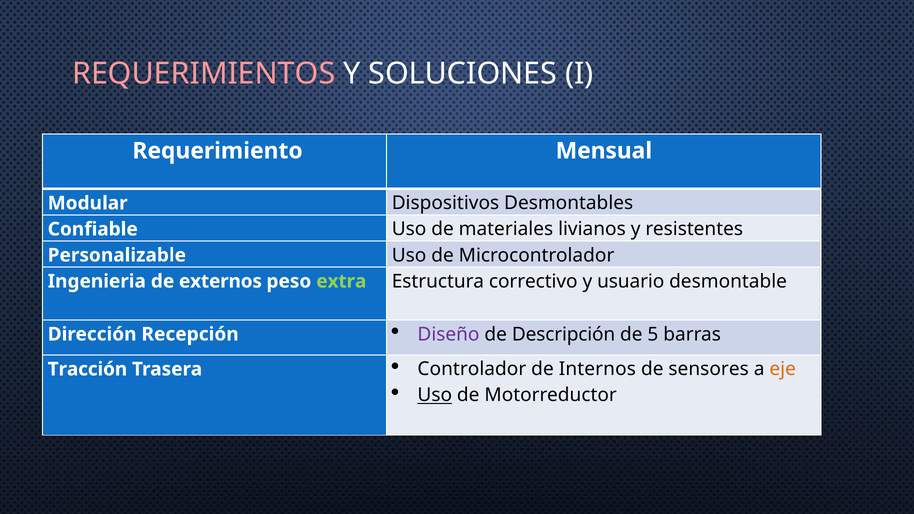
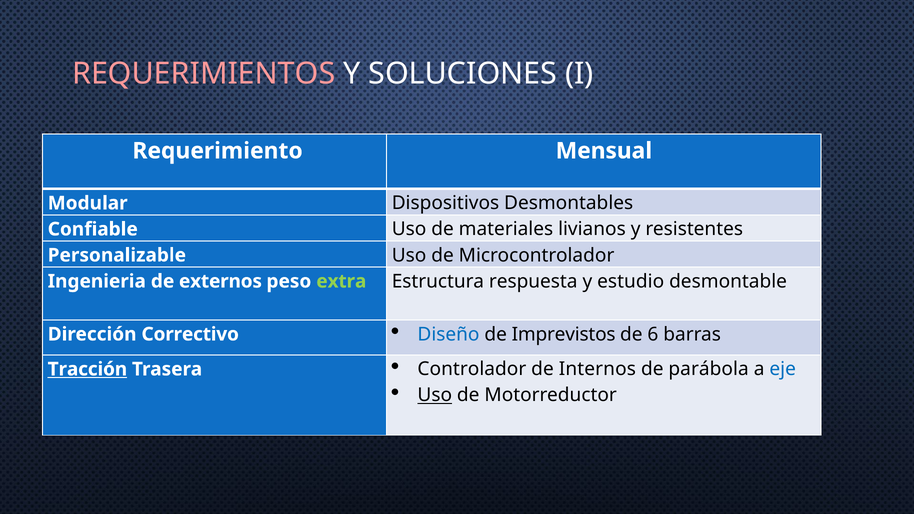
correctivo: correctivo -> respuesta (533, 281)
usuario: usuario -> estudio (631, 281)
Recepción: Recepción -> Correctivo (190, 334)
Diseño colour: purple -> blue (448, 334)
Descripción: Descripción -> Imprevistos (564, 334)
5: 5 -> 6 (653, 334)
Tracción underline: none -> present (87, 369)
sensores: sensores -> parábola (709, 369)
eje colour: orange -> blue (783, 369)
